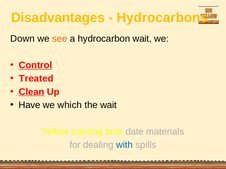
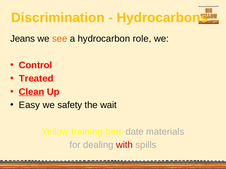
Disadvantages: Disadvantages -> Discrimination (58, 18)
Down: Down -> Jeans (23, 39)
hydrocarbon wait: wait -> role (142, 39)
Control underline: present -> none (35, 65)
Have: Have -> Easy (29, 105)
which: which -> safety (70, 105)
with colour: blue -> red (124, 145)
